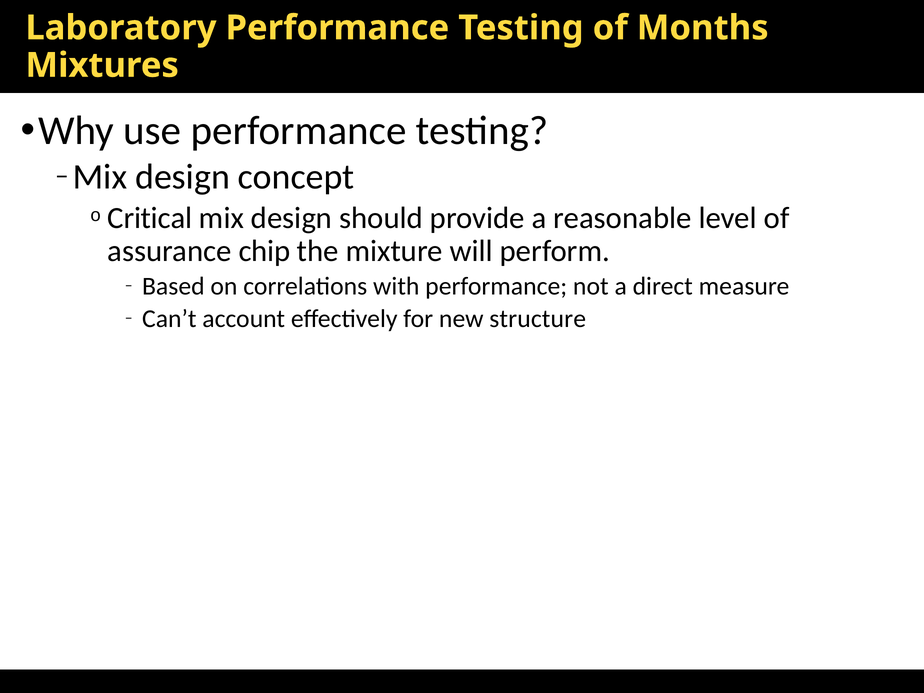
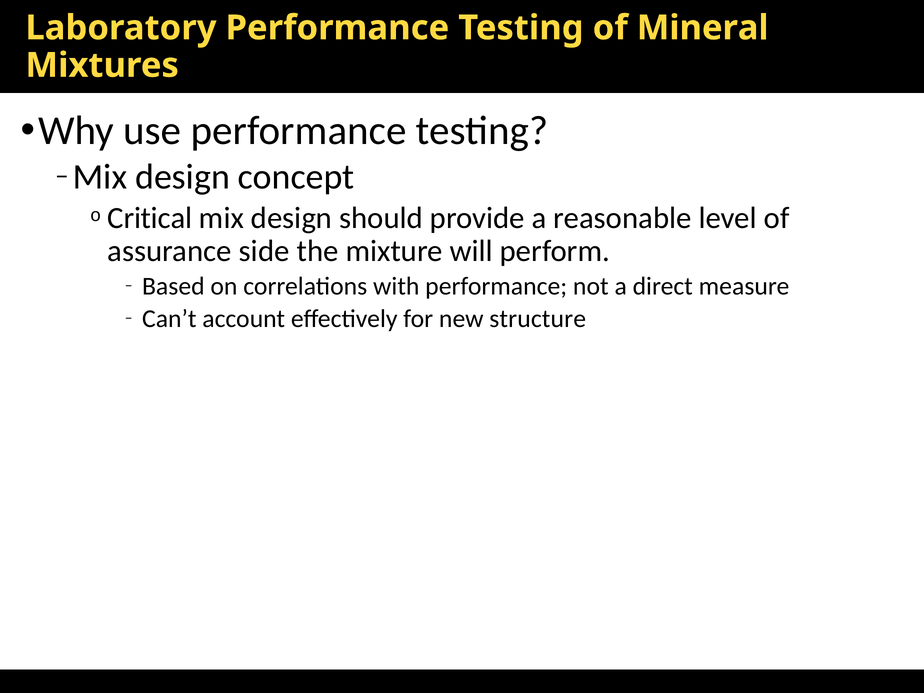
Months: Months -> Mineral (703, 28)
chip: chip -> side (264, 251)
